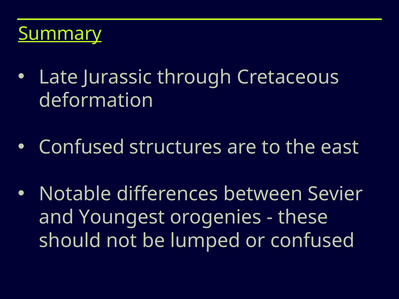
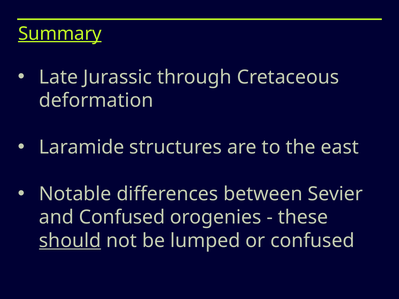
Confused: Confused -> Laramide (82, 147)
and Youngest: Youngest -> Confused (122, 217)
should underline: none -> present (70, 241)
